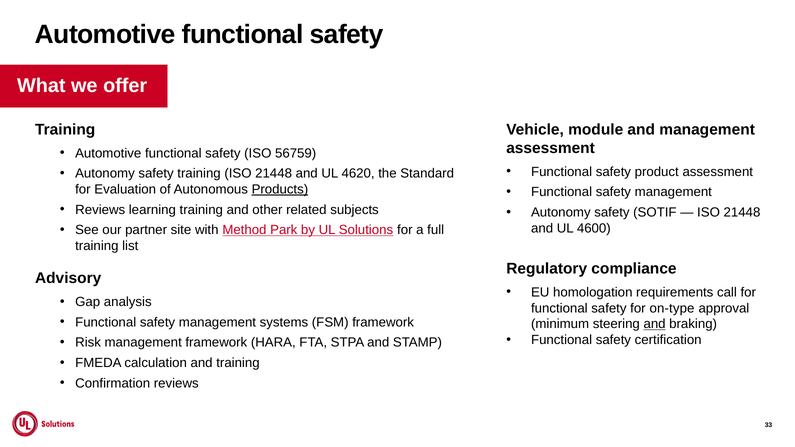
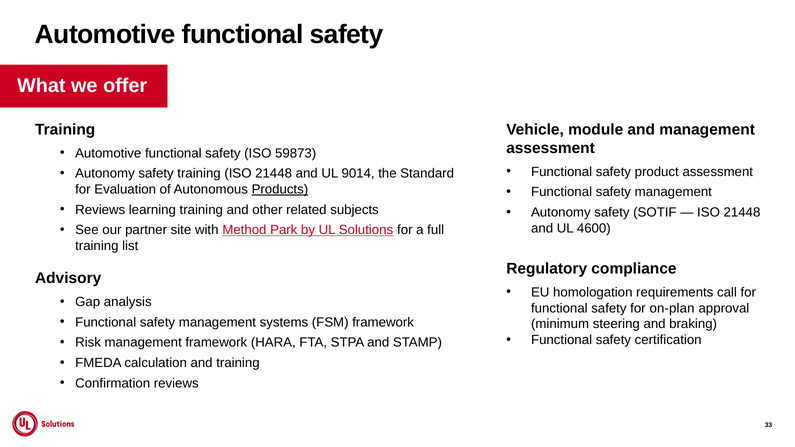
56759: 56759 -> 59873 (296, 153)
4620: 4620 -> 9014 (358, 174)
on-type: on-type -> on-plan (672, 308)
and underline: present -> none (655, 324)
